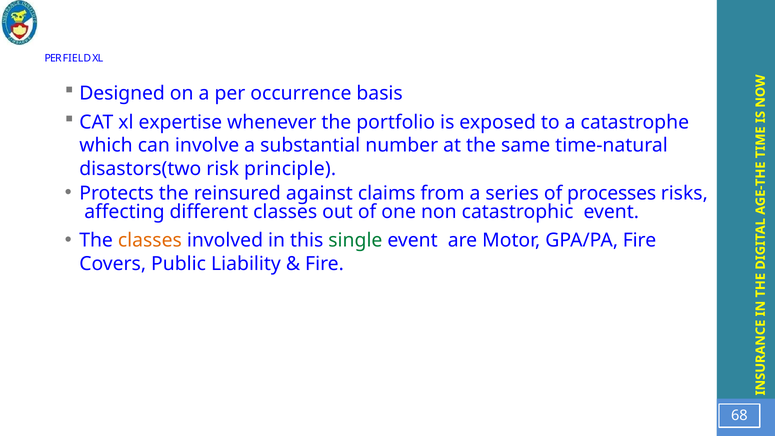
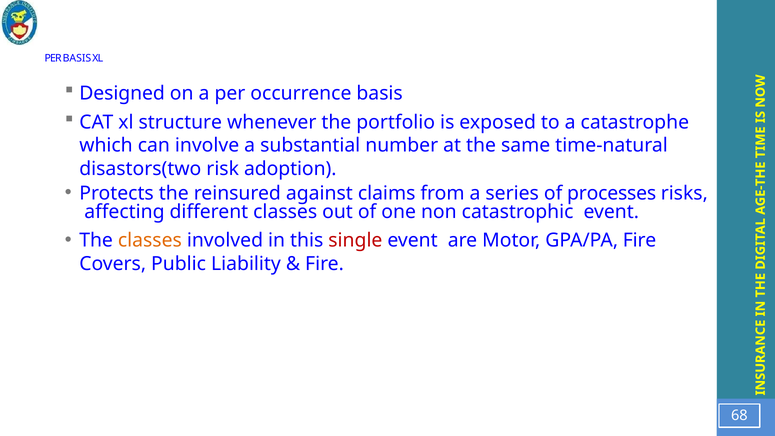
PER FIELD: FIELD -> BASIS (77, 58)
expertise: expertise -> structure (180, 122)
principle: principle -> adoption (290, 169)
single colour: green -> red (355, 241)
